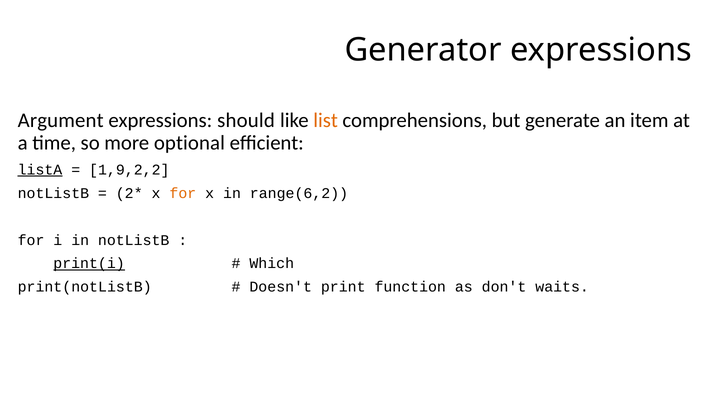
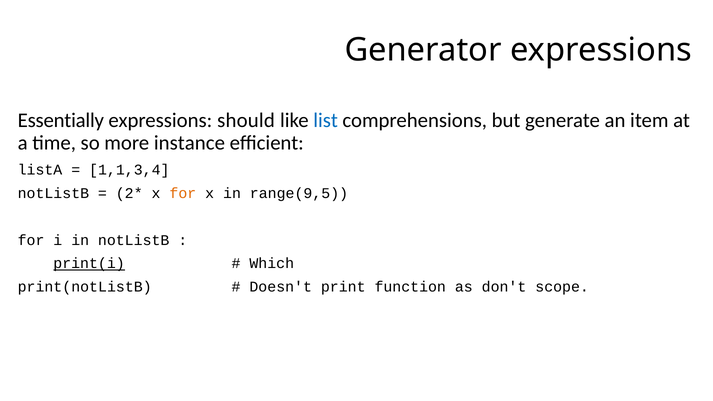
Argument: Argument -> Essentially (61, 121)
list colour: orange -> blue (326, 121)
optional: optional -> instance (189, 143)
listA underline: present -> none (40, 170)
1,9,2,2: 1,9,2,2 -> 1,1,3,4 (129, 170)
range(6,2: range(6,2 -> range(9,5 (299, 193)
waits: waits -> scope (562, 287)
